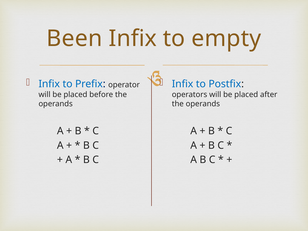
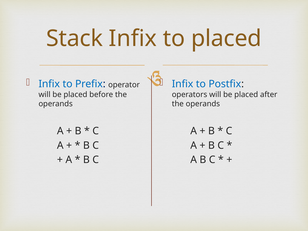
Been: Been -> Stack (75, 39)
to empty: empty -> placed (226, 39)
